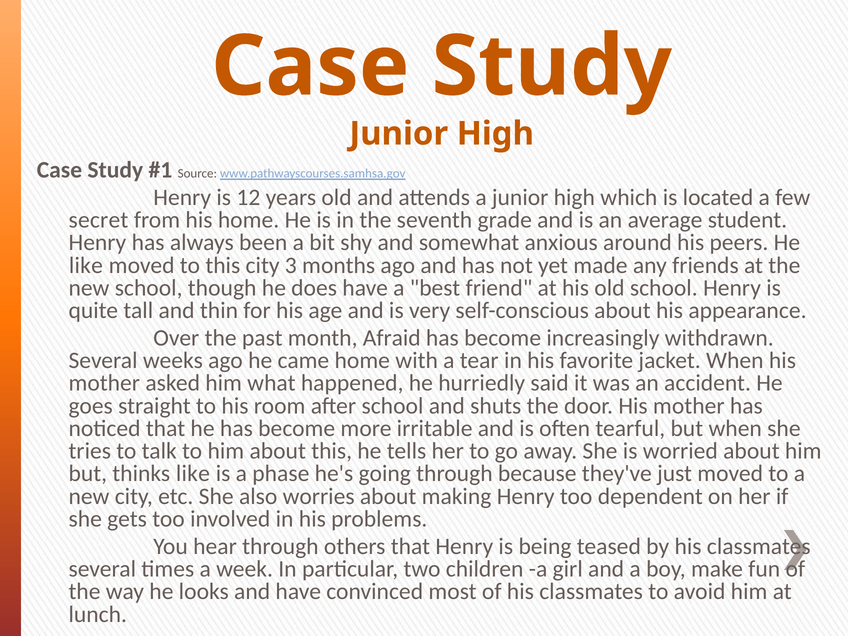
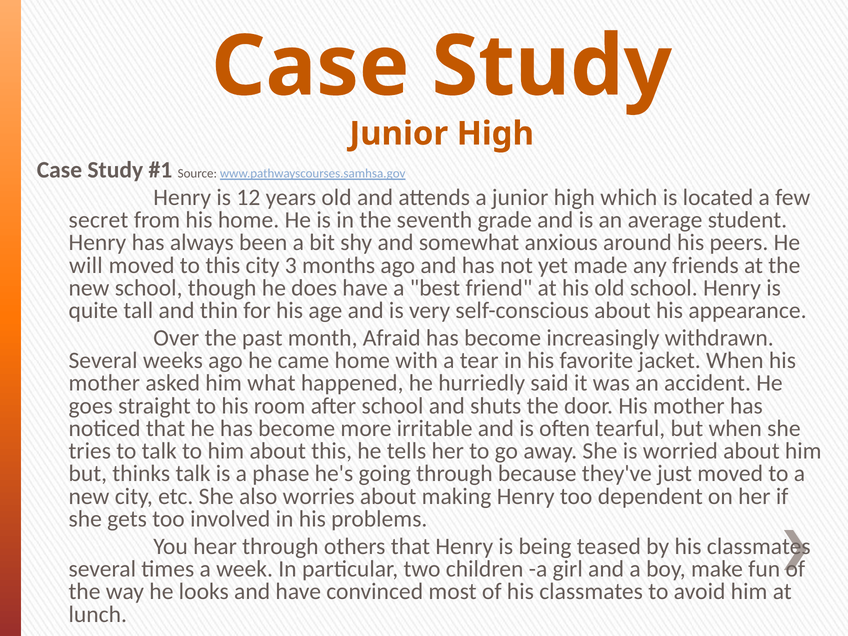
like: like -> will (86, 265)
thinks like: like -> talk (193, 474)
